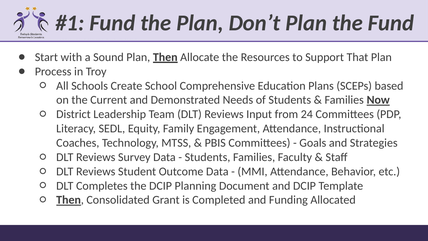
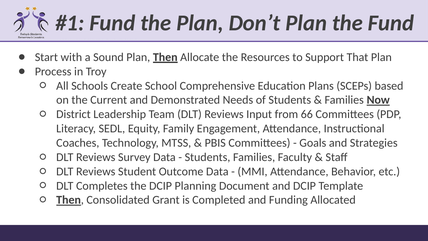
24: 24 -> 66 (307, 114)
